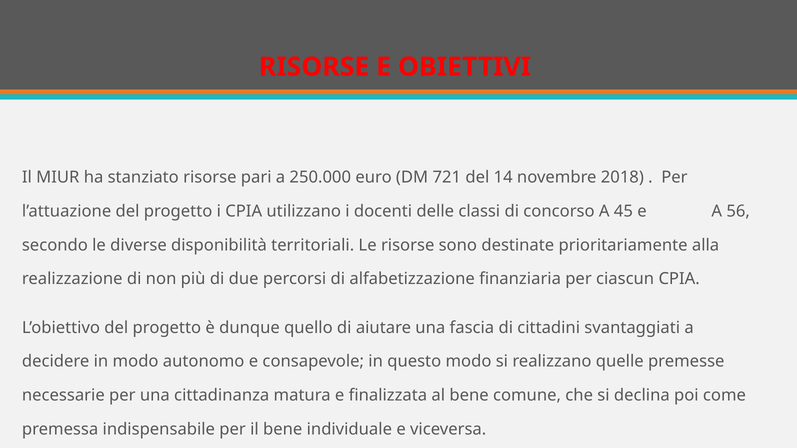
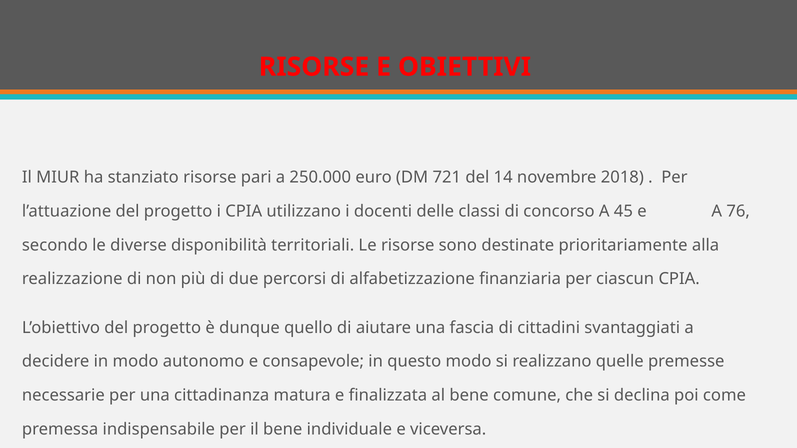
56: 56 -> 76 (738, 211)
